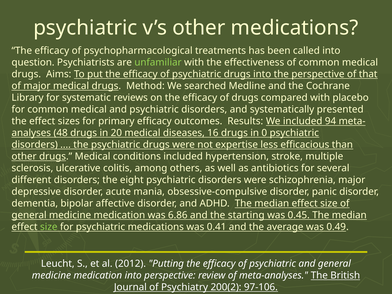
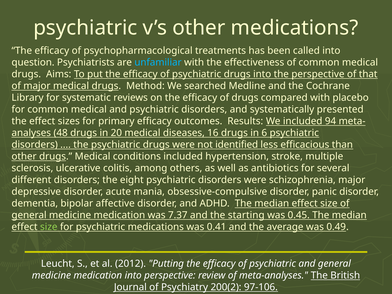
unfamiliar colour: light green -> light blue (158, 62)
0: 0 -> 6 (264, 133)
expertise: expertise -> identified (237, 145)
6.86: 6.86 -> 7.37 (178, 215)
